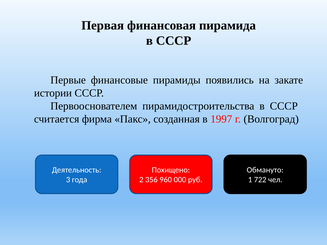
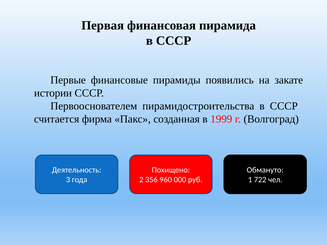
1997: 1997 -> 1999 (221, 119)
